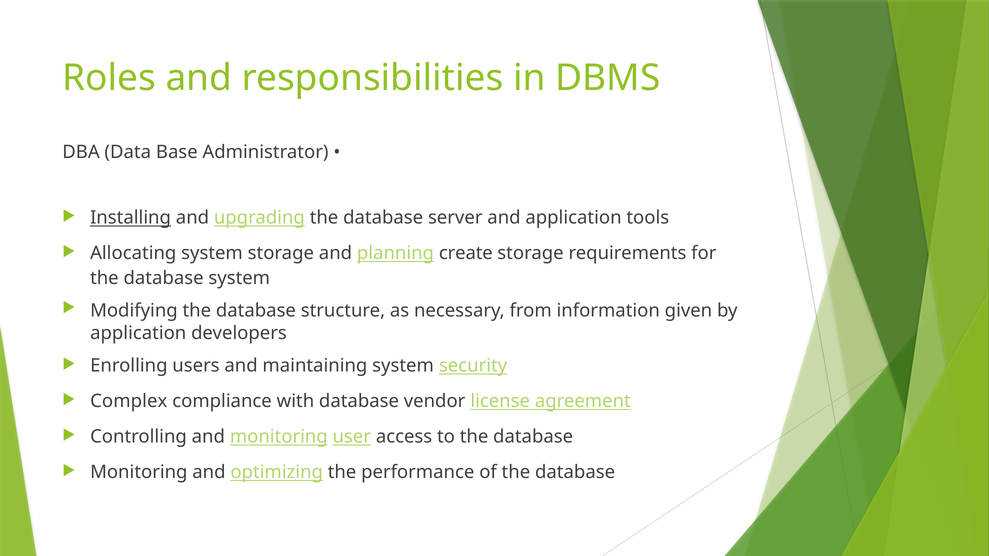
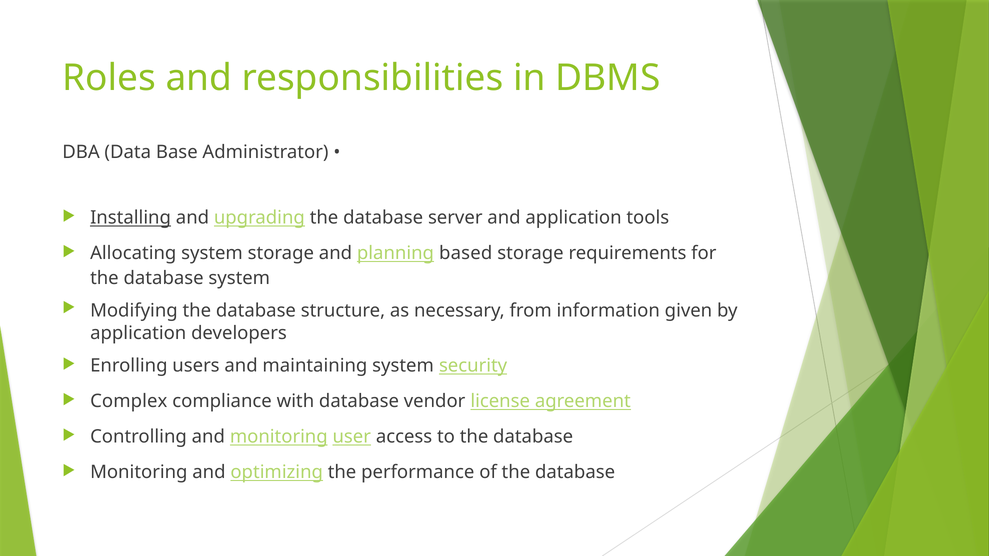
create: create -> based (466, 253)
